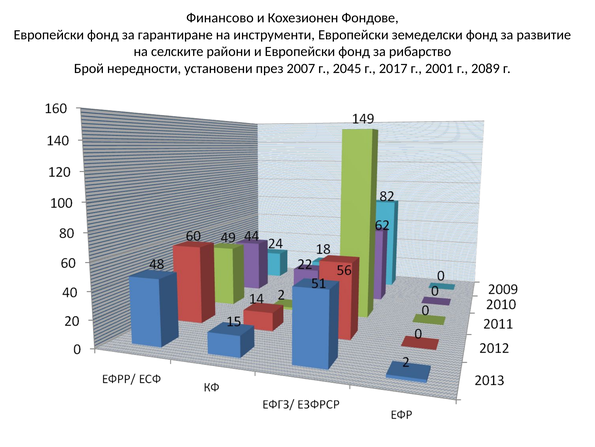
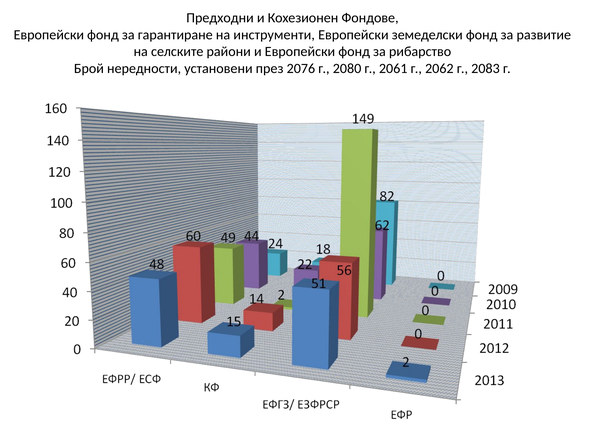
Финансово: Финансово -> Предходни (220, 18)
2007: 2007 -> 2076 (301, 68)
2045: 2045 -> 2080 (347, 68)
2017: 2017 -> 2061 (393, 68)
2001: 2001 -> 2062 (439, 68)
2089: 2089 -> 2083 (485, 68)
